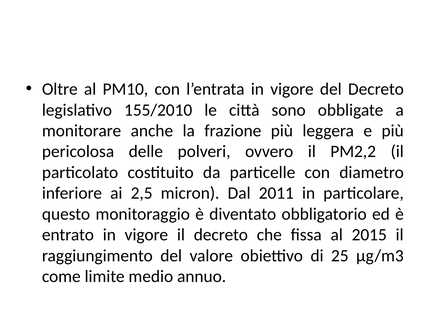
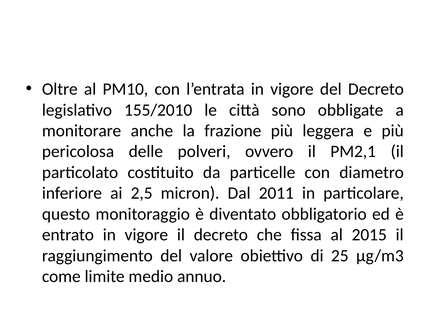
PM2,2: PM2,2 -> PM2,1 (353, 151)
